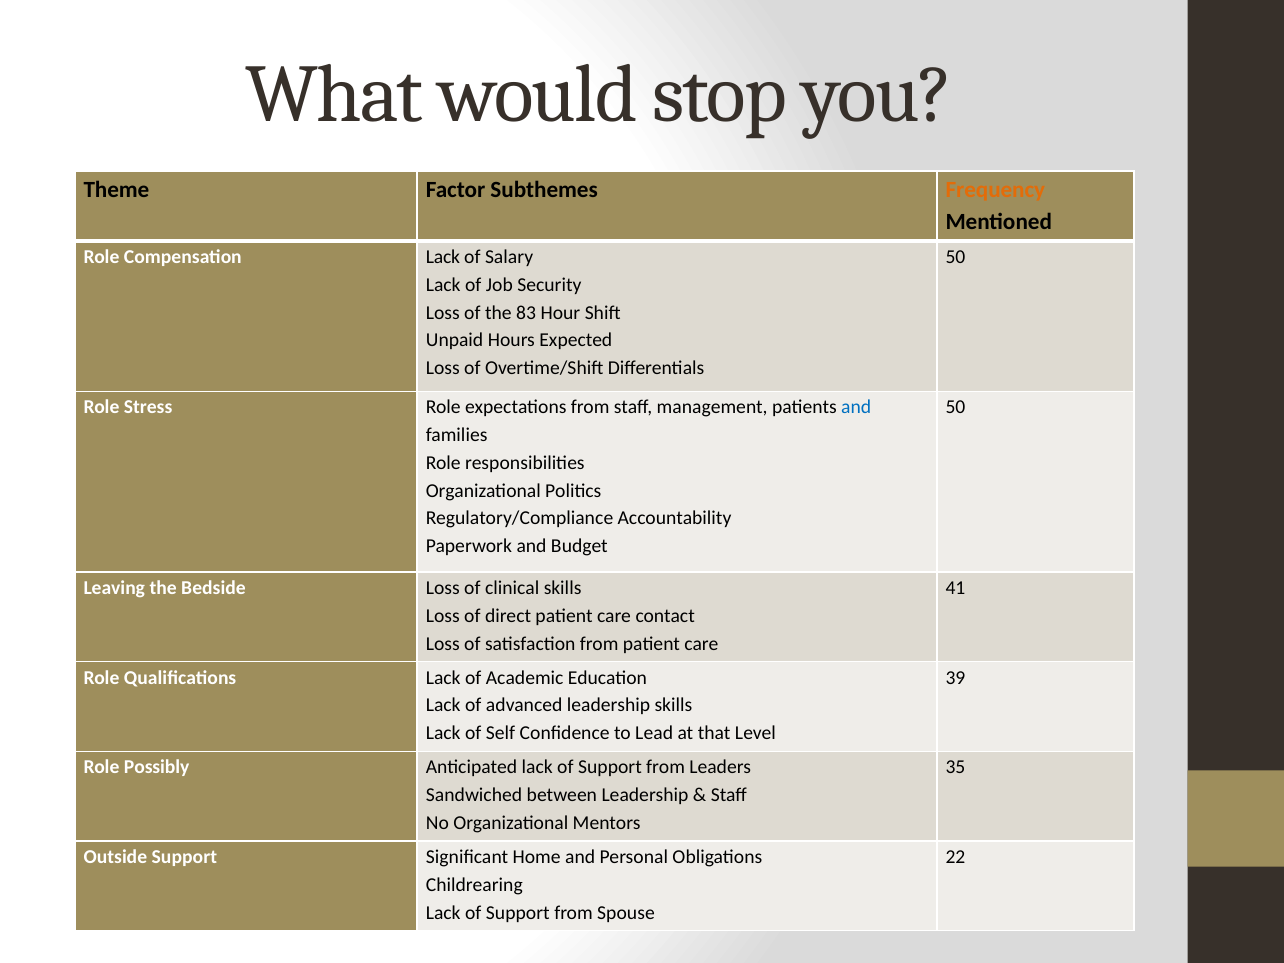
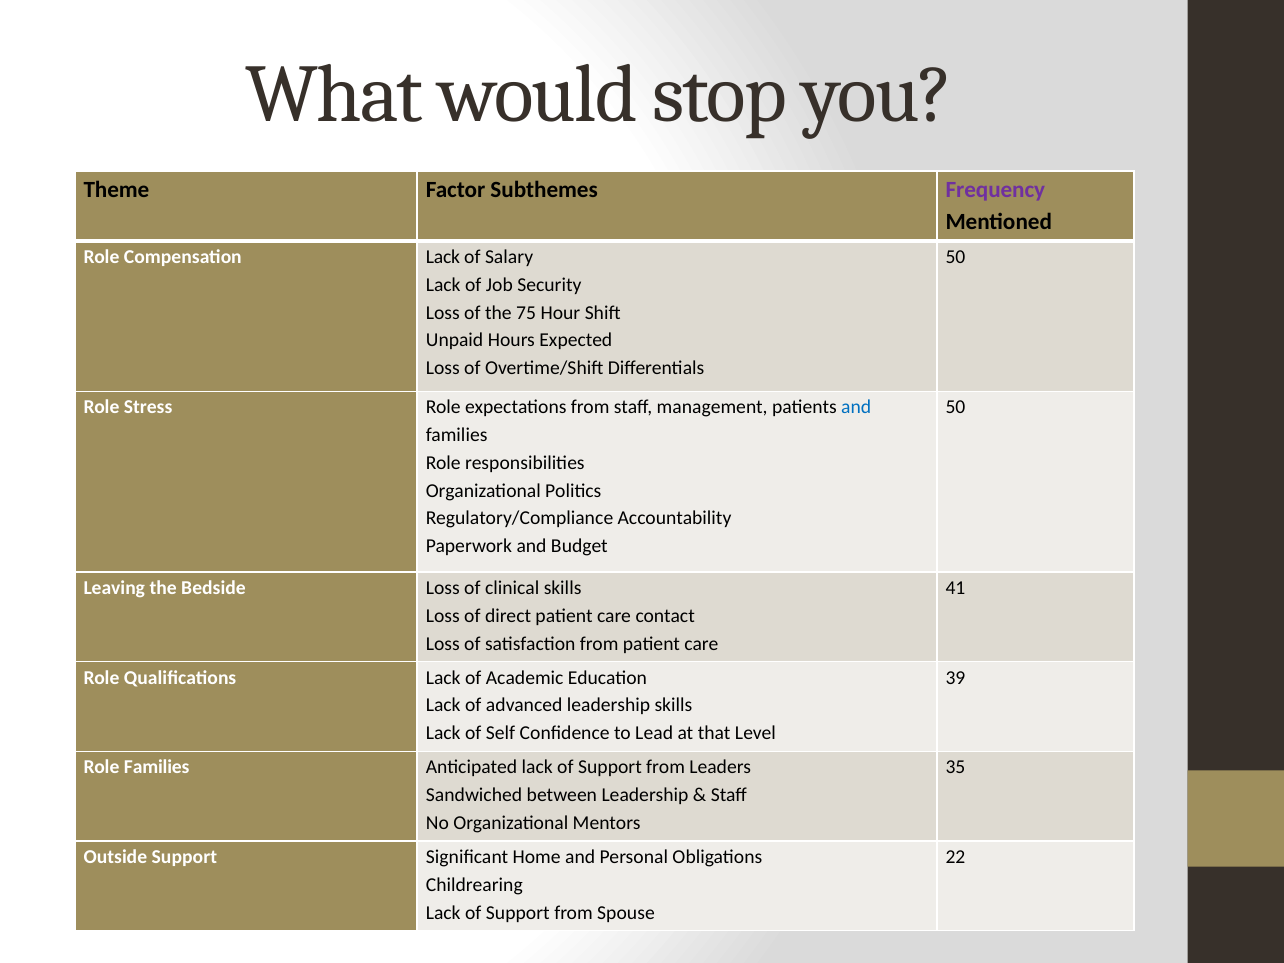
Frequency colour: orange -> purple (995, 190)
83: 83 -> 75 (526, 313)
Role Possibly: Possibly -> Families (157, 767)
